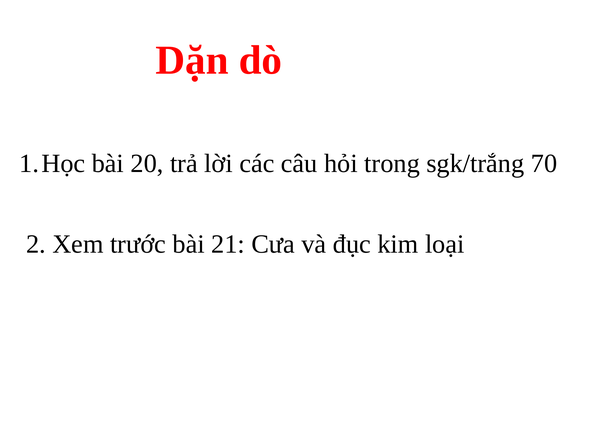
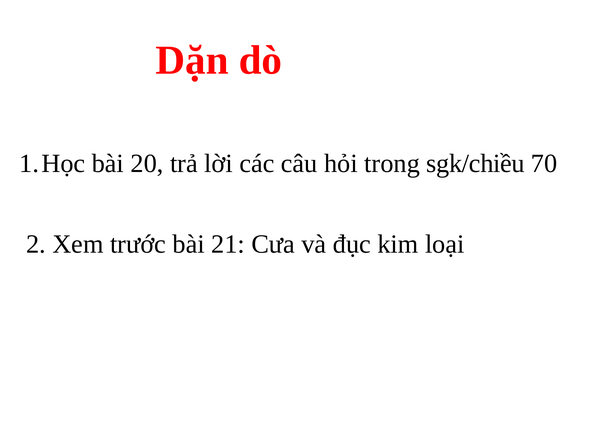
sgk/trắng: sgk/trắng -> sgk/chiều (475, 164)
